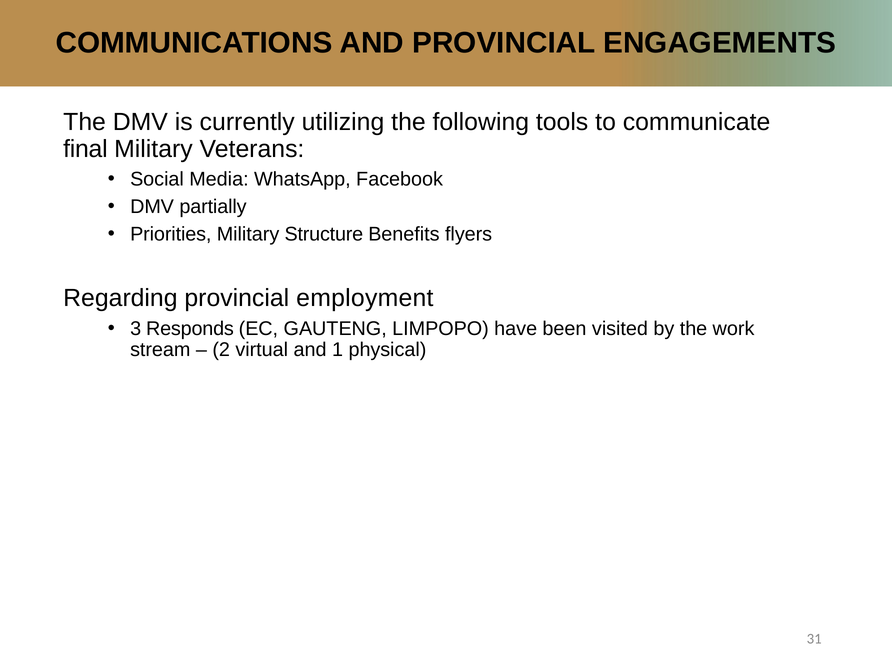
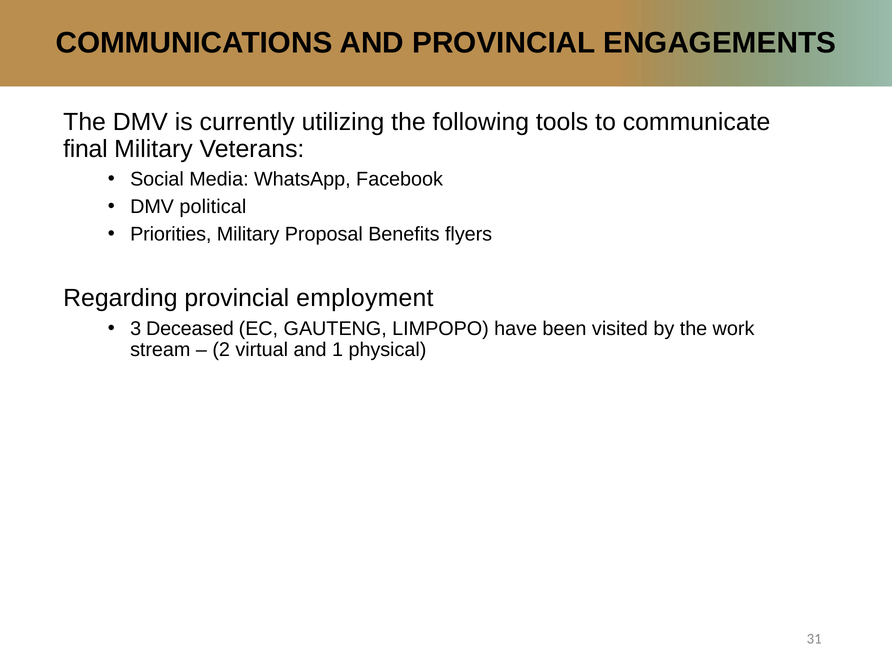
partially: partially -> political (213, 207)
Structure: Structure -> Proposal (324, 234)
Responds: Responds -> Deceased (190, 329)
